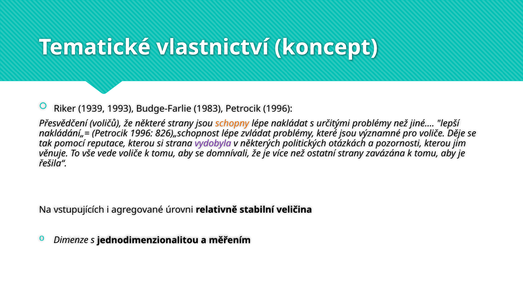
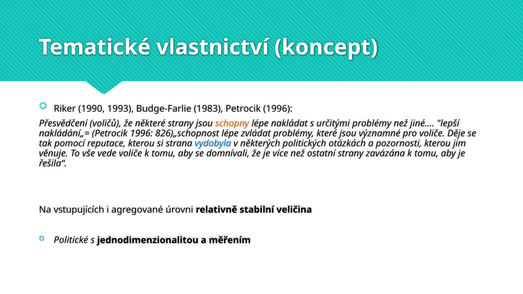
1939: 1939 -> 1990 (92, 109)
vydobyla colour: purple -> blue (213, 143)
Dimenze: Dimenze -> Politické (71, 240)
